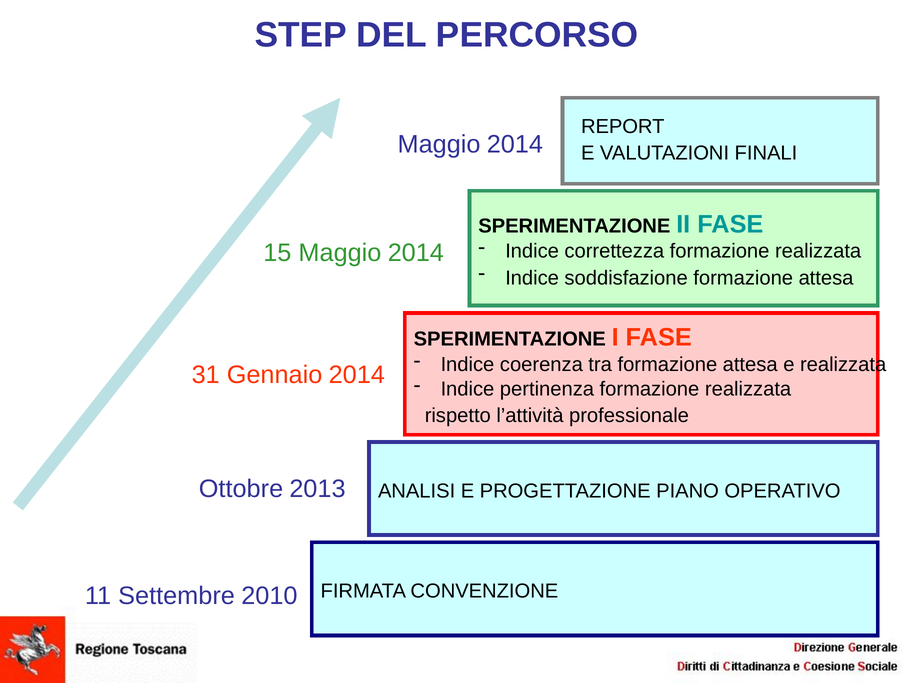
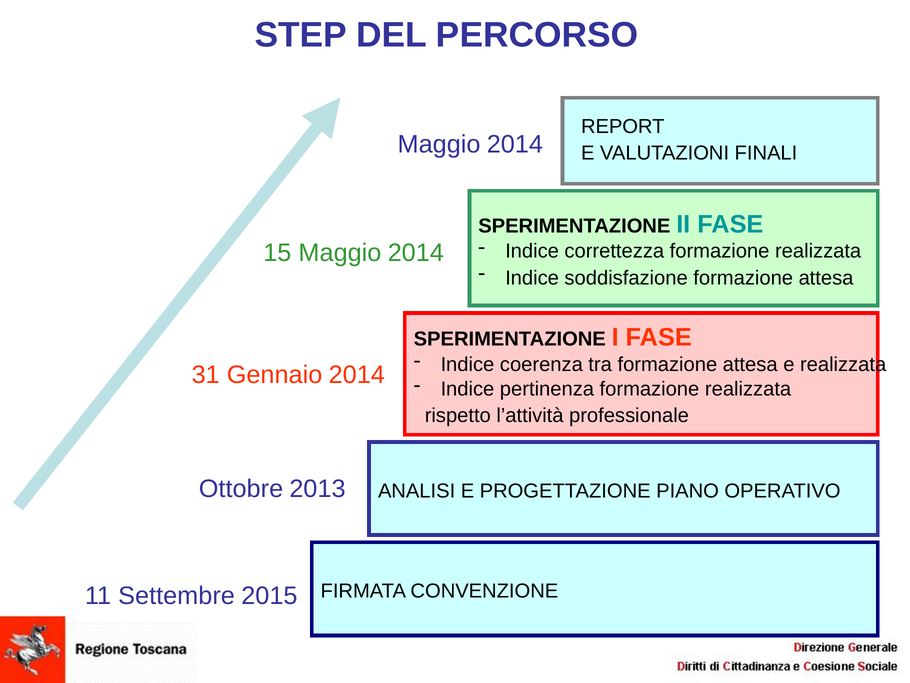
2010: 2010 -> 2015 (269, 596)
